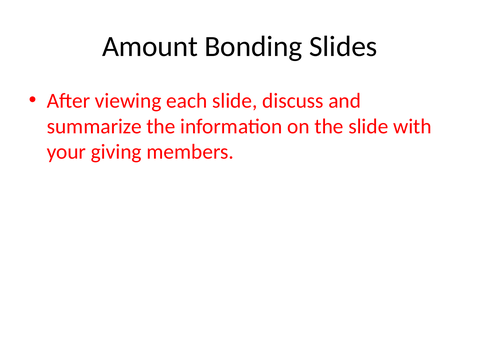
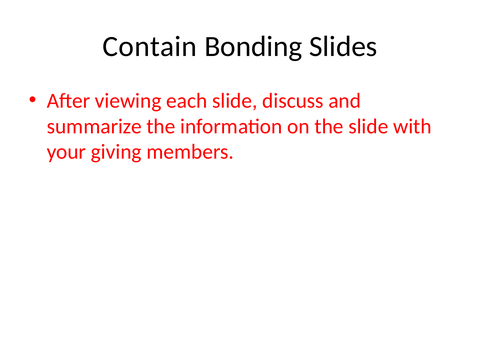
Amount: Amount -> Contain (150, 46)
